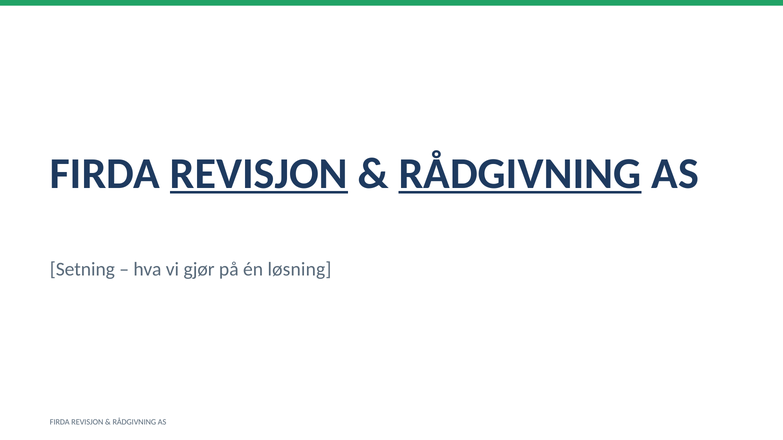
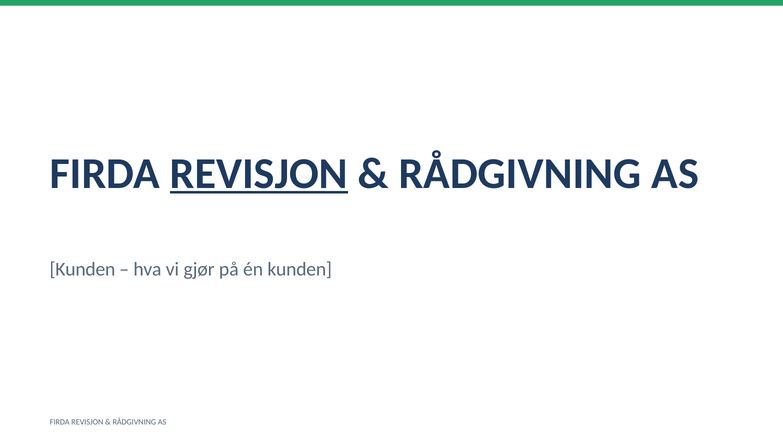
RÅDGIVNING underline: present -> none (520, 174)
Setning: Setning -> Kunden (82, 270)
én løsning: løsning -> kunden (300, 270)
